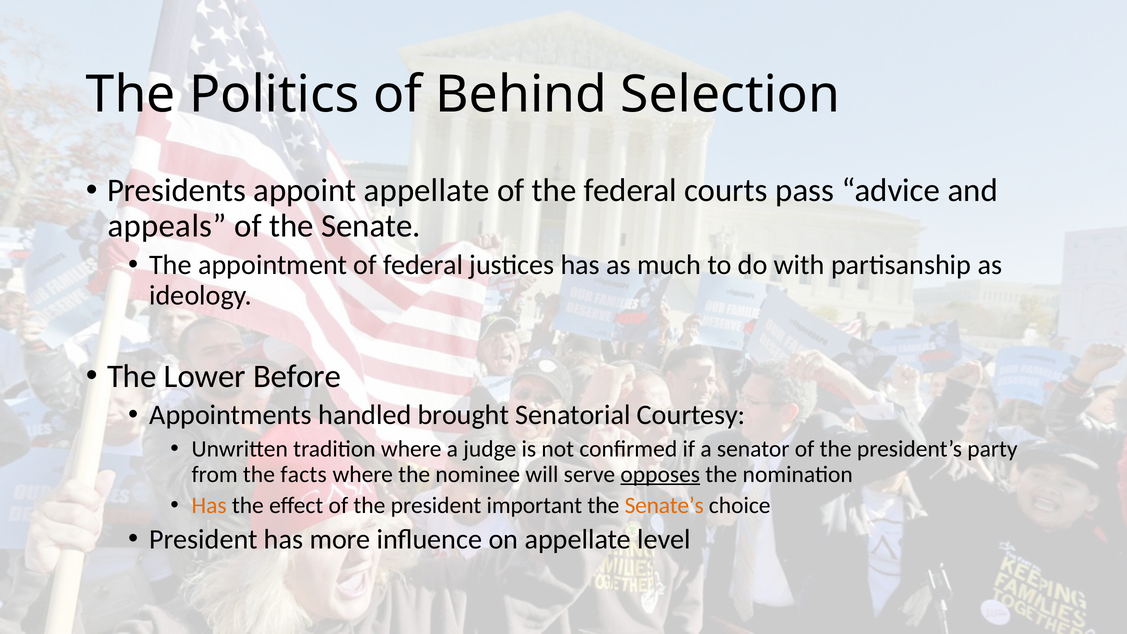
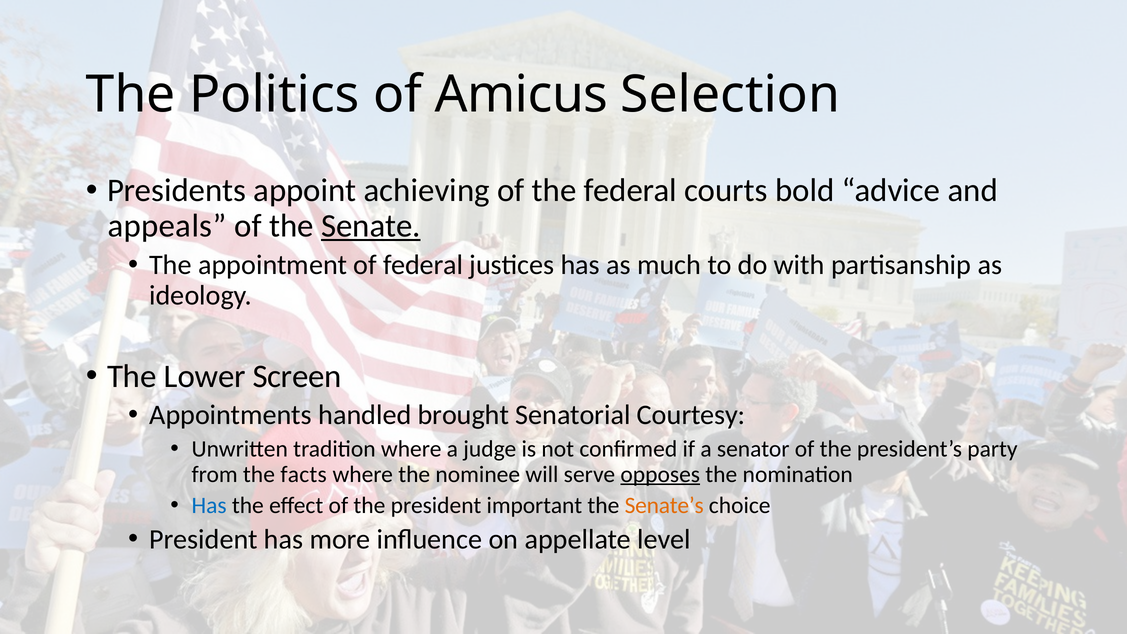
Behind: Behind -> Amicus (521, 95)
appoint appellate: appellate -> achieving (427, 191)
pass: pass -> bold (805, 191)
Senate underline: none -> present (371, 226)
Before: Before -> Screen (297, 376)
Has colour: orange -> blue (209, 505)
